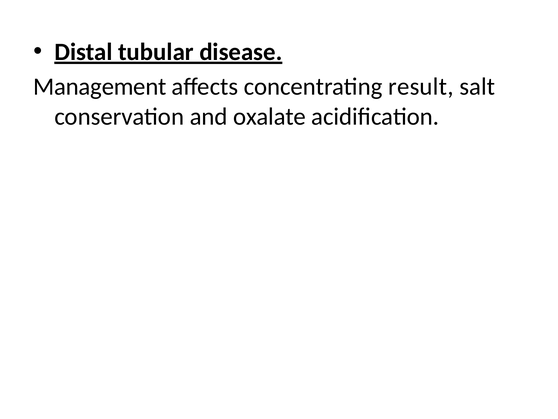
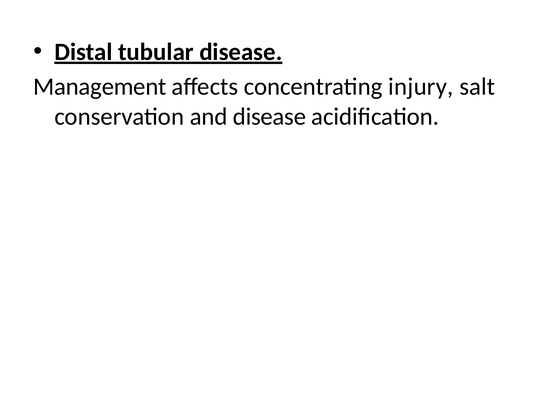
result: result -> injury (421, 87)
and oxalate: oxalate -> disease (269, 116)
